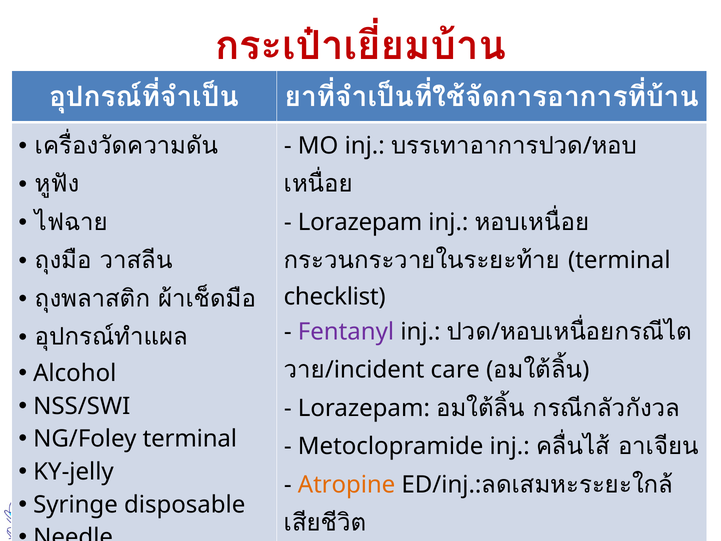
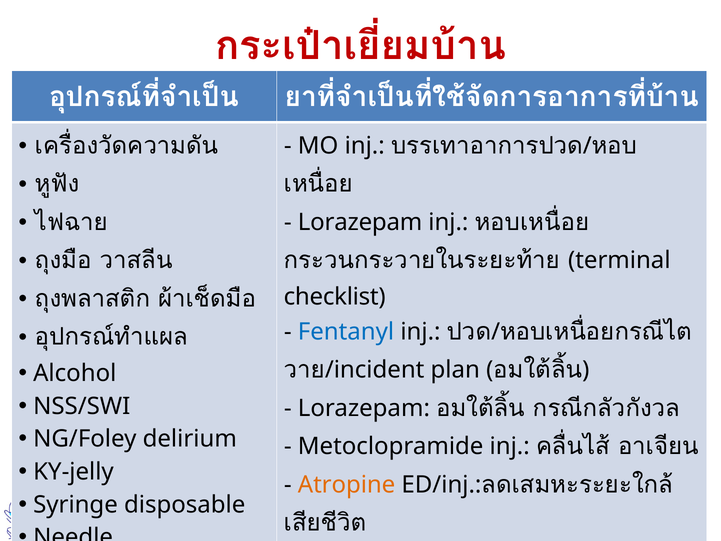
Fentanyl colour: purple -> blue (346, 331)
care: care -> plan (455, 370)
NG/Foley terminal: terminal -> delirium (190, 439)
